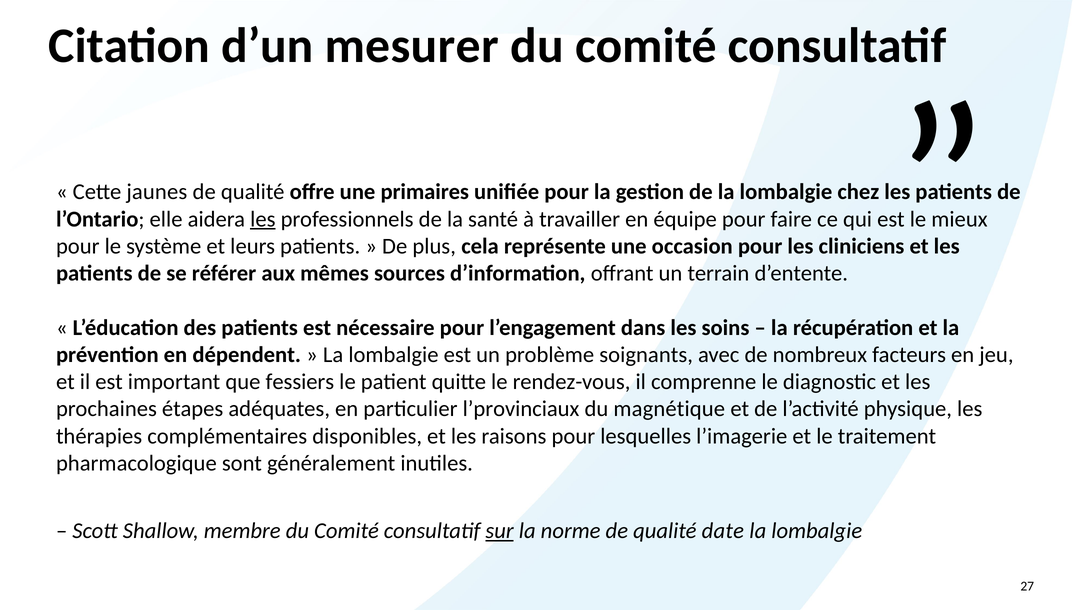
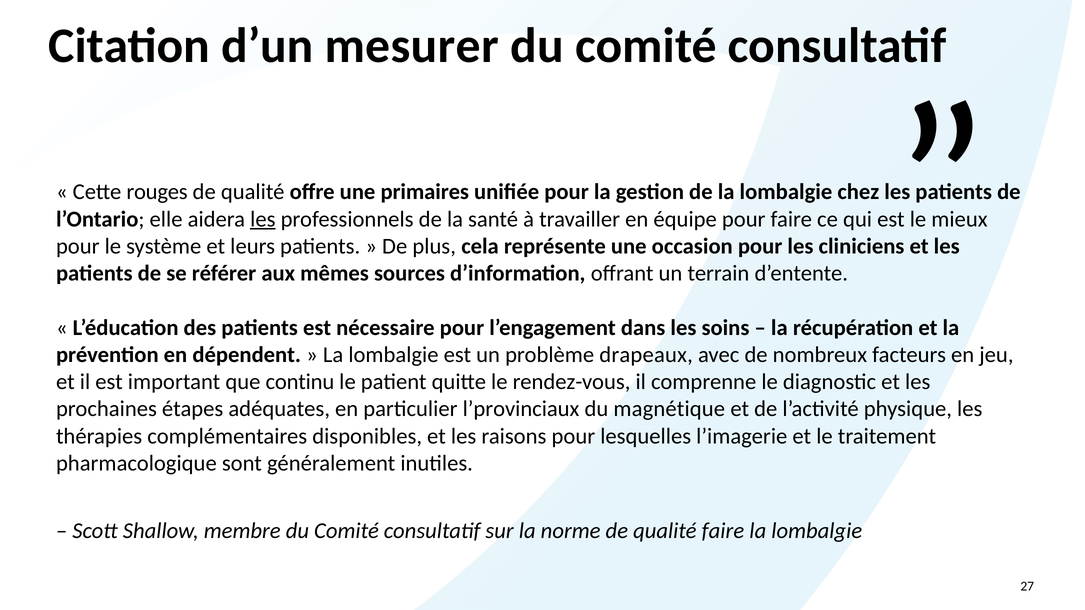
jaunes: jaunes -> rouges (157, 192)
soignants: soignants -> drapeaux (646, 355)
fessiers: fessiers -> continu (300, 382)
sur underline: present -> none (500, 531)
qualité date: date -> faire (723, 531)
